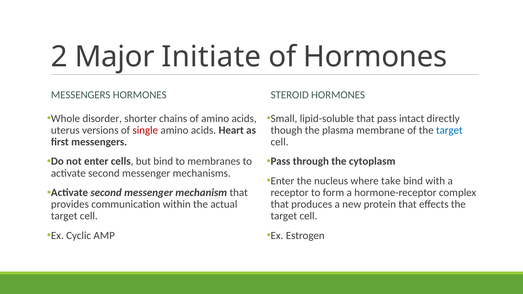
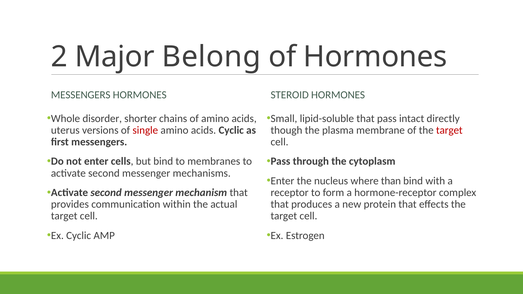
Initiate: Initiate -> Belong (211, 57)
acids Heart: Heart -> Cyclic (231, 130)
target colour: blue -> red (449, 130)
take: take -> than (391, 181)
